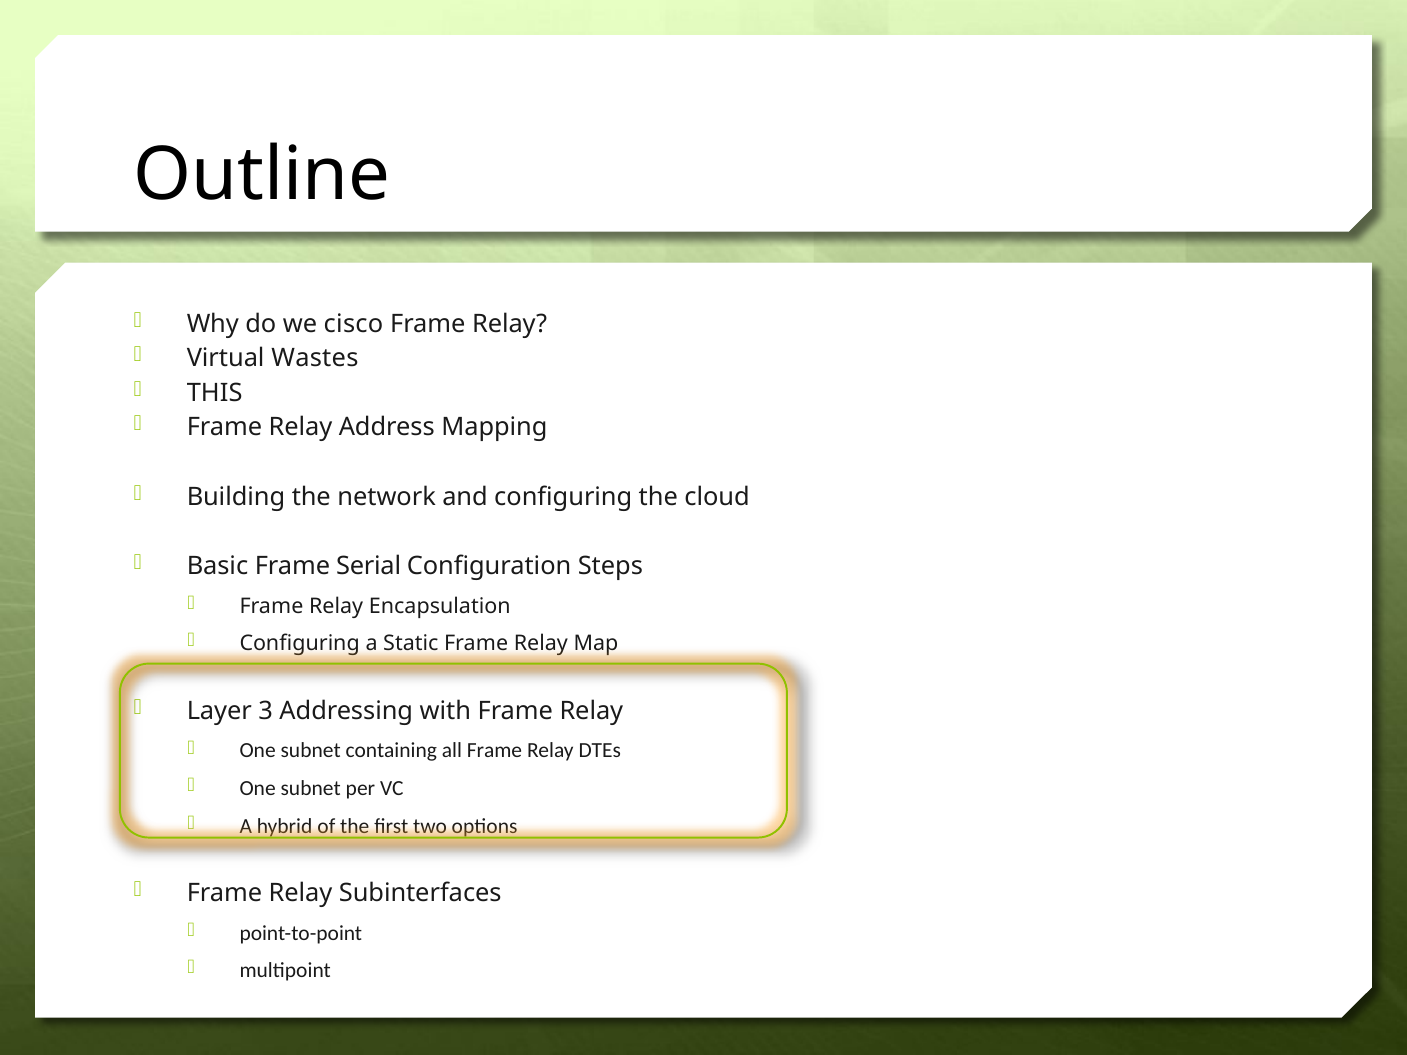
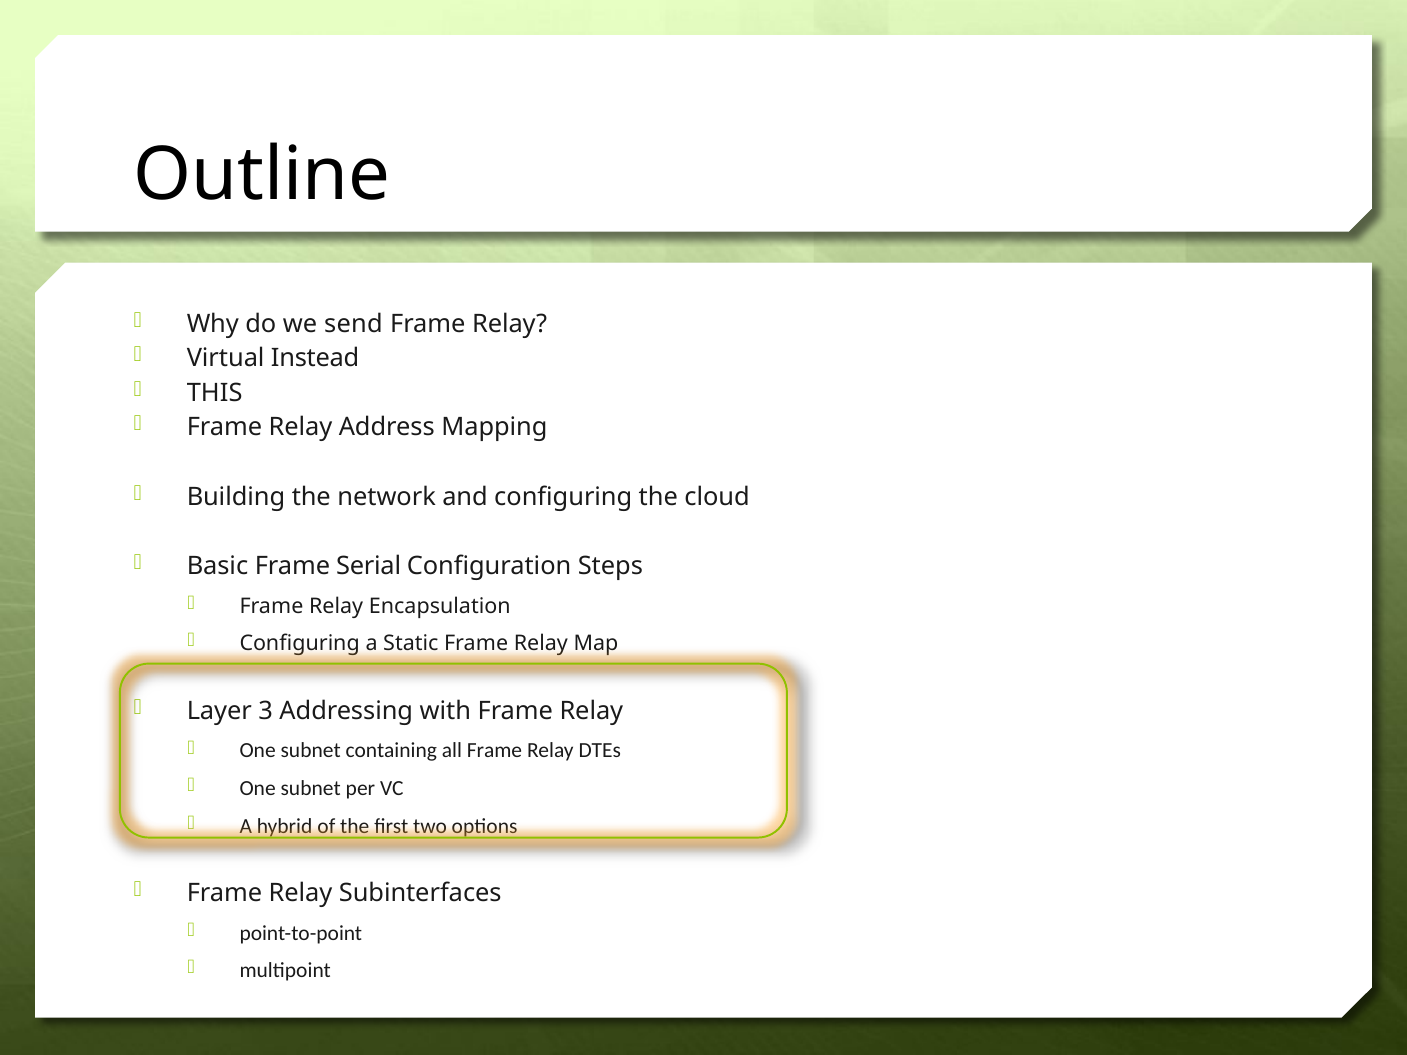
cisco: cisco -> send (354, 324)
Wastes: Wastes -> Instead (315, 359)
